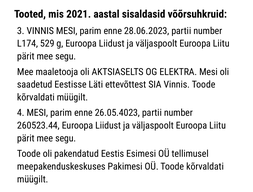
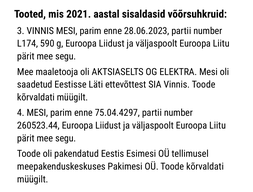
529: 529 -> 590 (47, 44)
26.05.4023: 26.05.4023 -> 75.04.4297 (117, 113)
